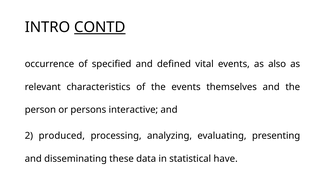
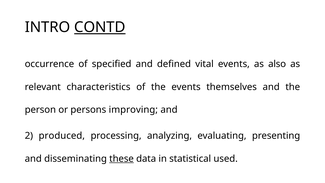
interactive: interactive -> improving (133, 110)
these underline: none -> present (122, 158)
have: have -> used (226, 158)
